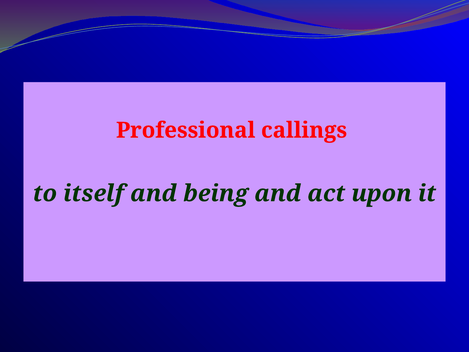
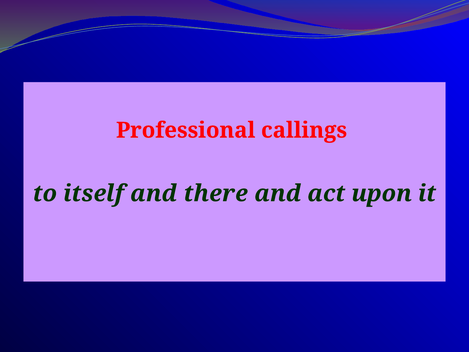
being: being -> there (216, 193)
